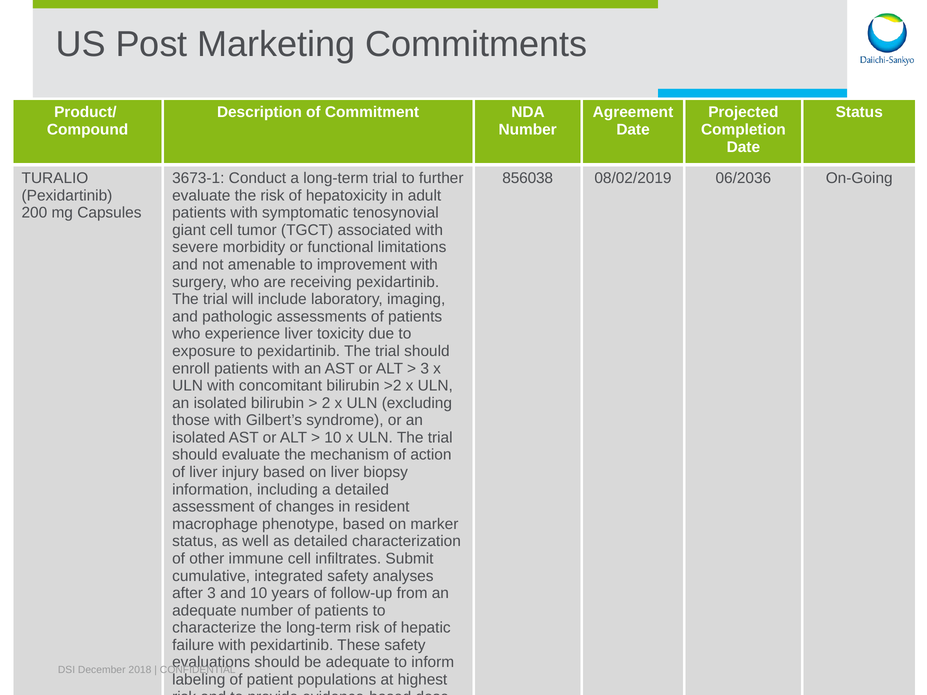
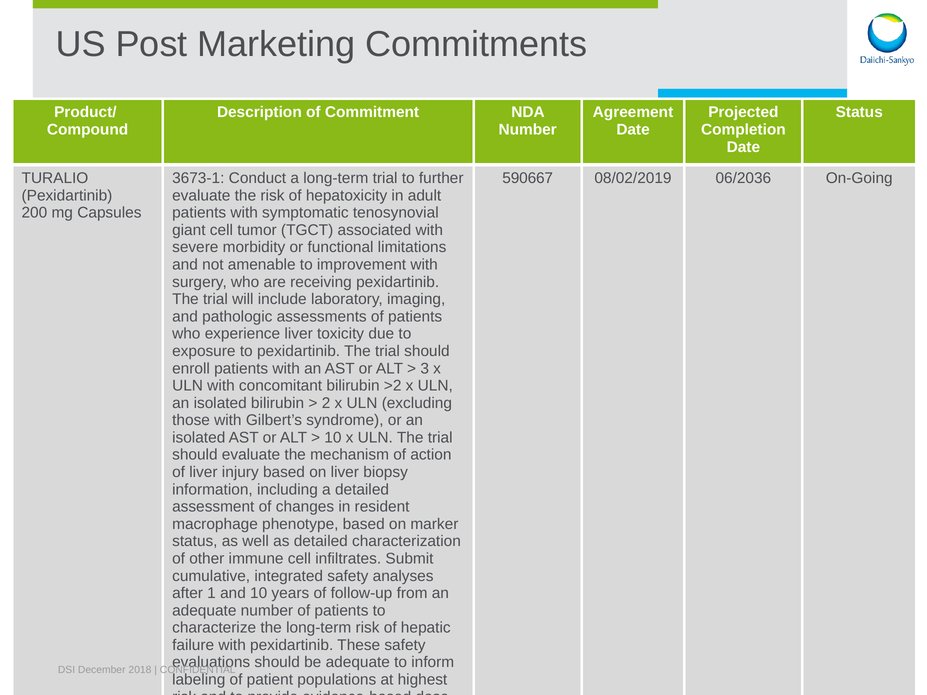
856038: 856038 -> 590667 (528, 178)
after 3: 3 -> 1 (212, 593)
